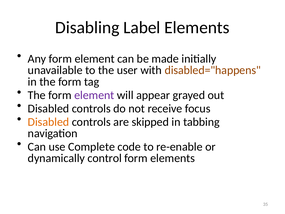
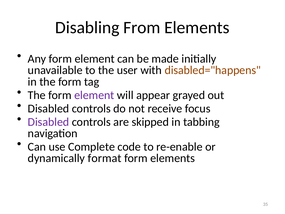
Label: Label -> From (142, 28)
Disabled colour: orange -> purple (48, 122)
control: control -> format (105, 158)
